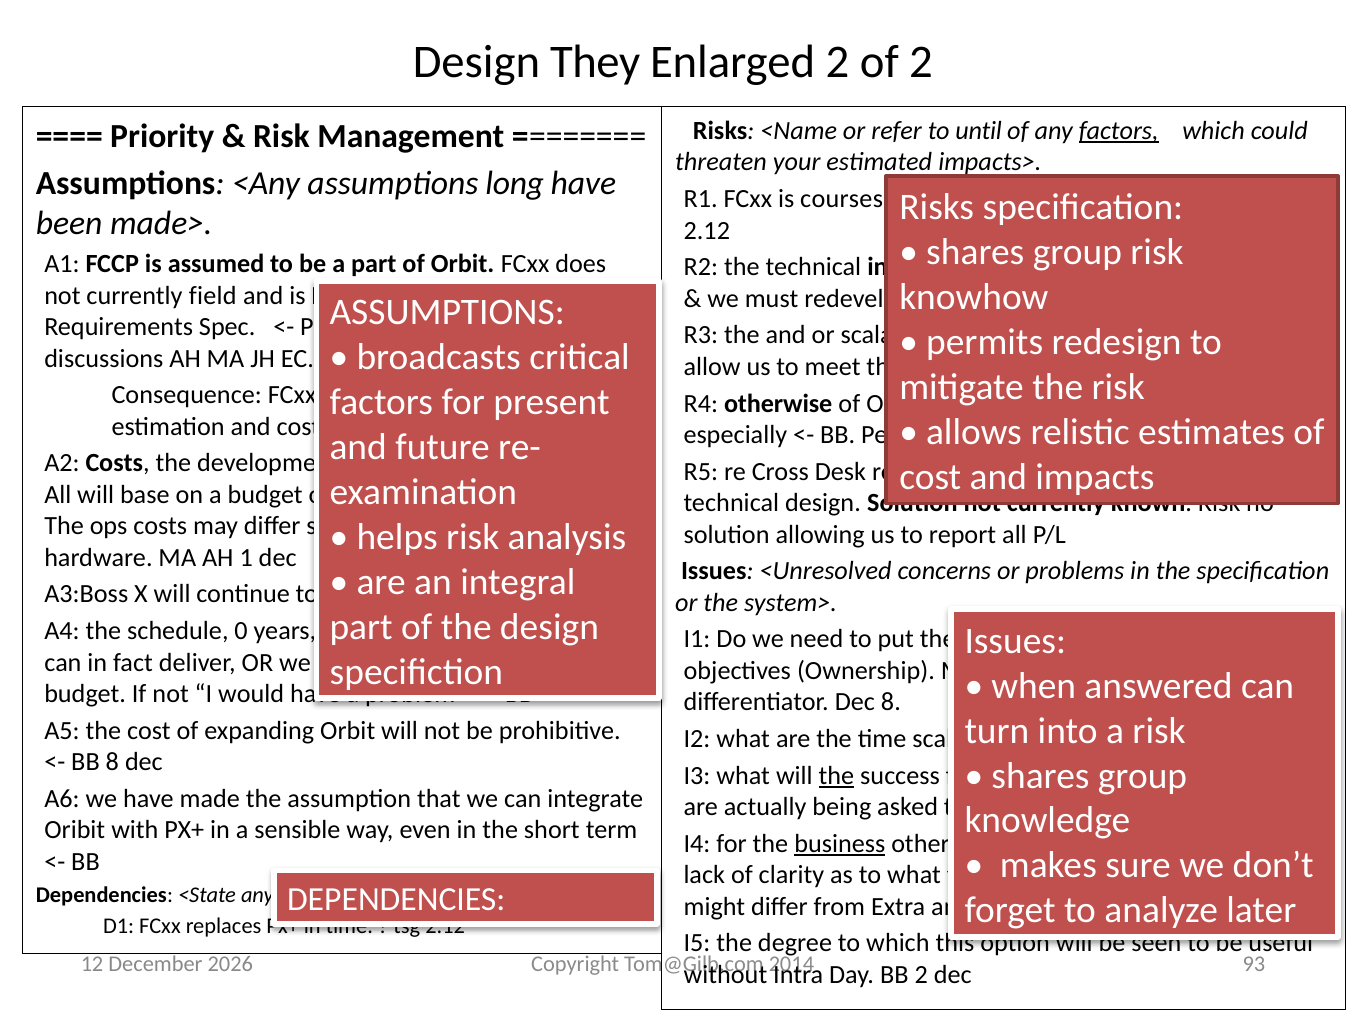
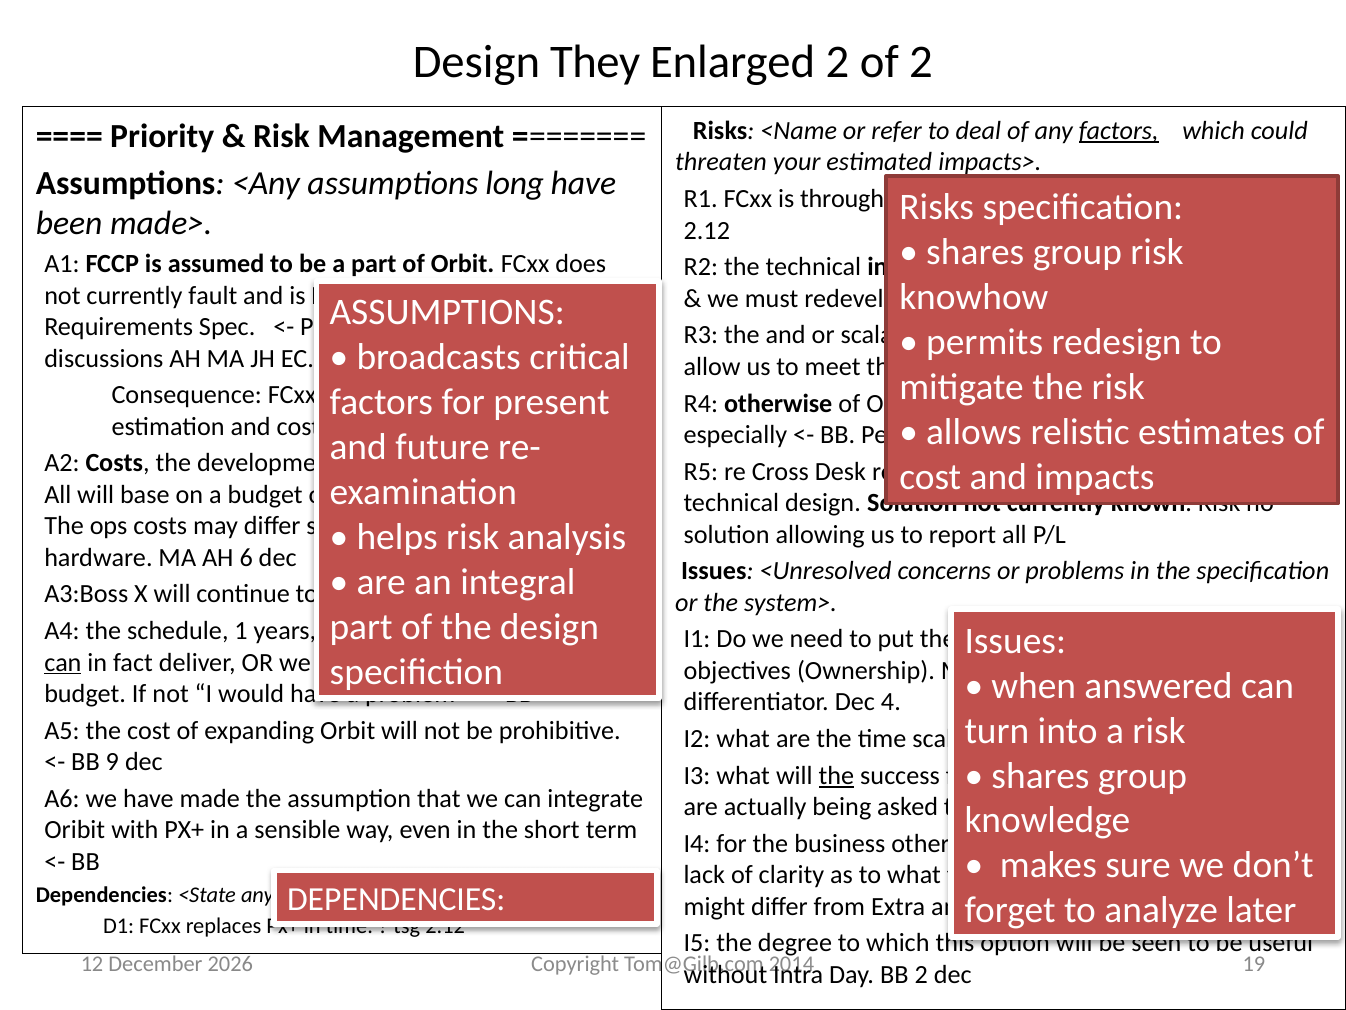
until: until -> deal (978, 131)
courses: courses -> through (845, 199)
field: field -> fault (213, 295)
AH 1: 1 -> 6 (246, 557)
0: 0 -> 1 (241, 631)
can underline: none -> present (63, 662)
Dec 8: 8 -> 4 (891, 702)
BB 8: 8 -> 9 (112, 762)
business underline: present -> none (840, 843)
93: 93 -> 19 (1254, 964)
